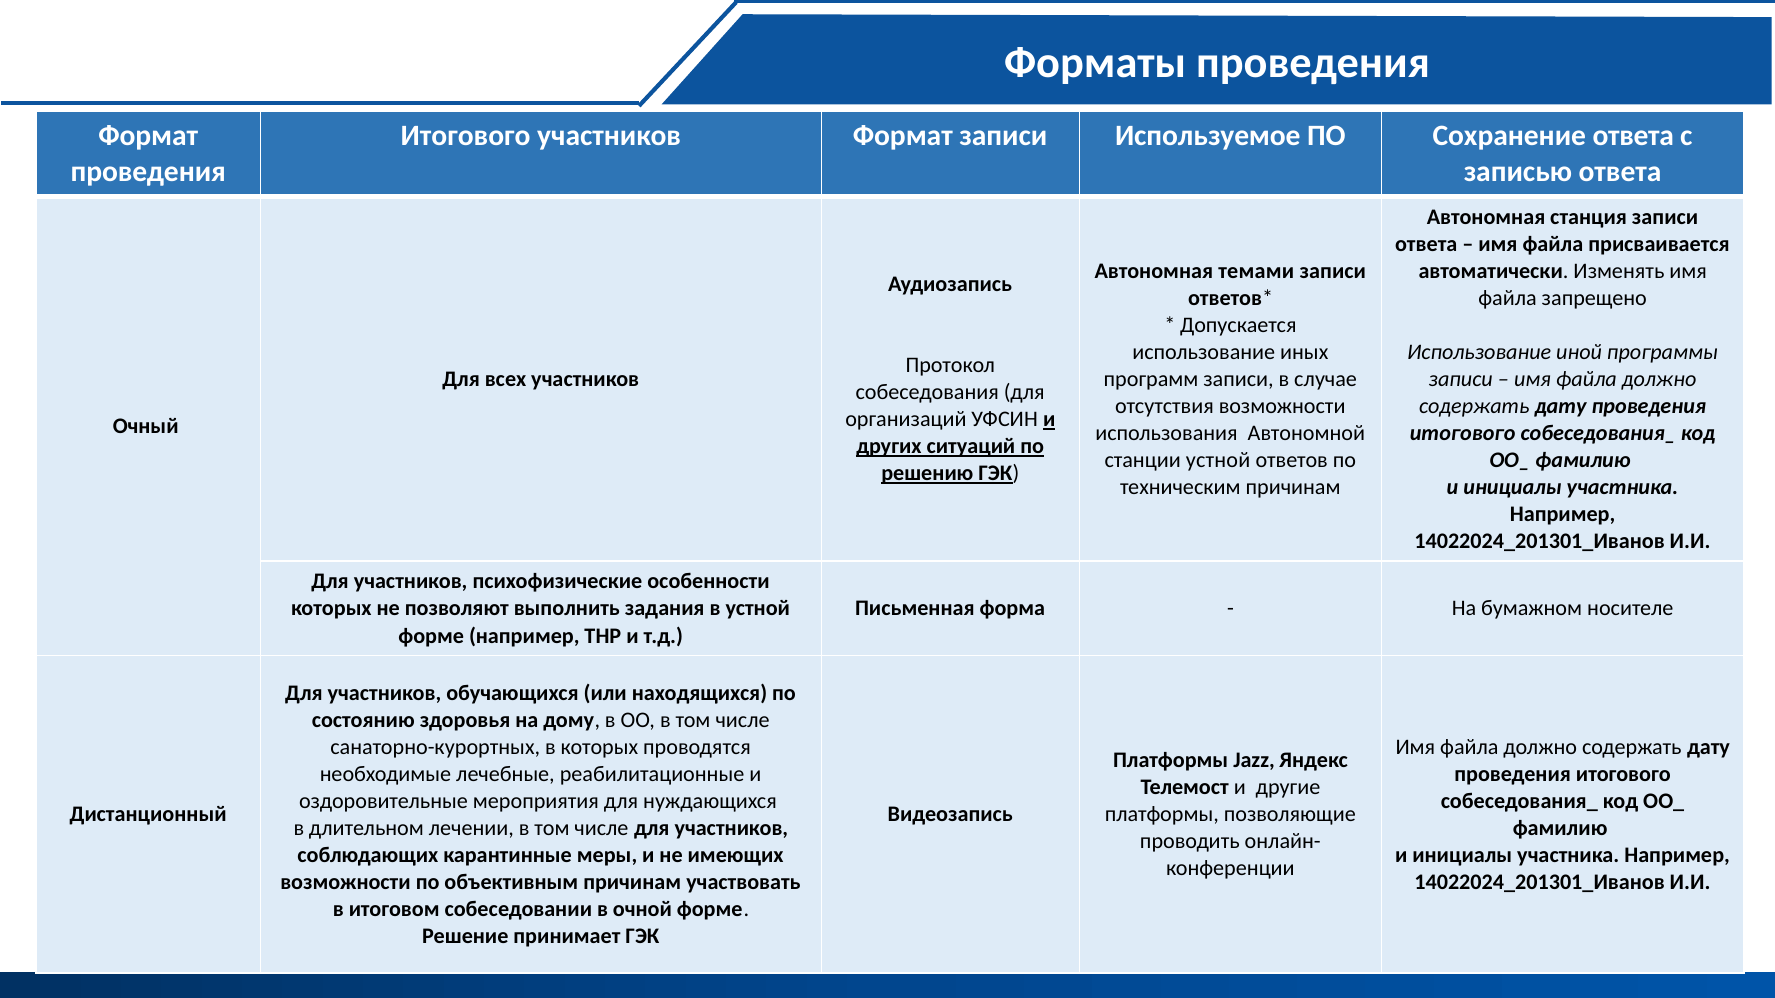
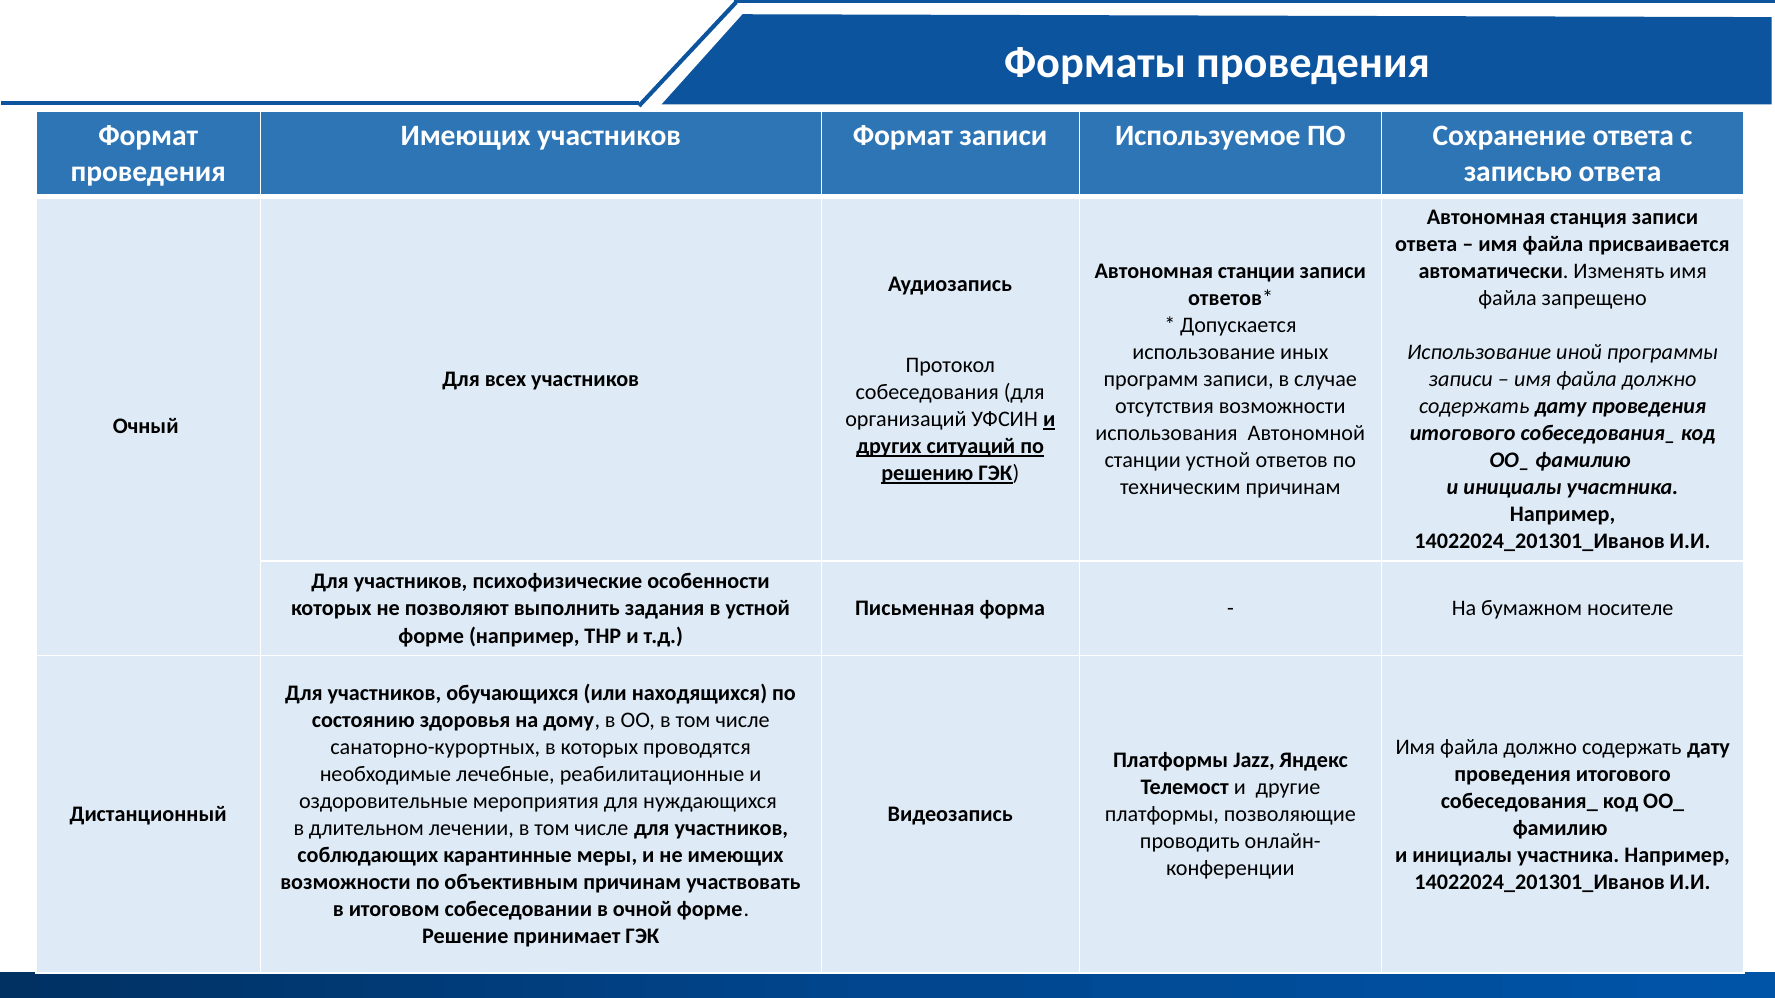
Итогового: Итогового -> Имеющих (466, 136)
Автономная темами: темами -> станции (1256, 271)
